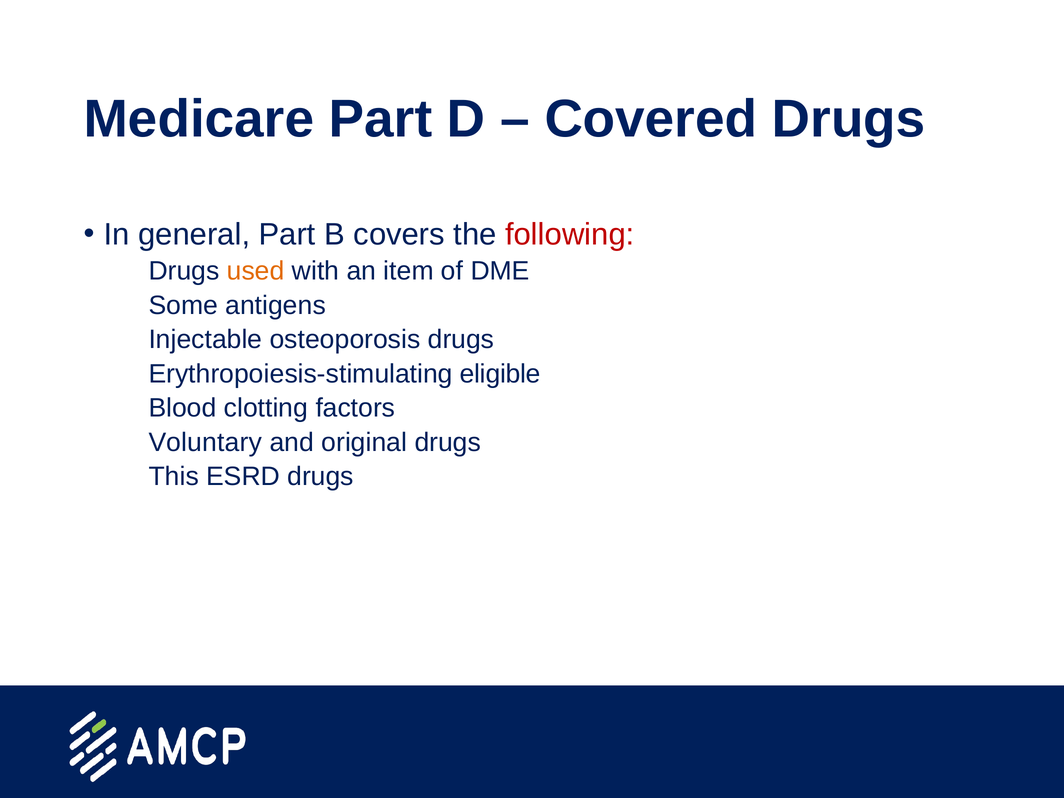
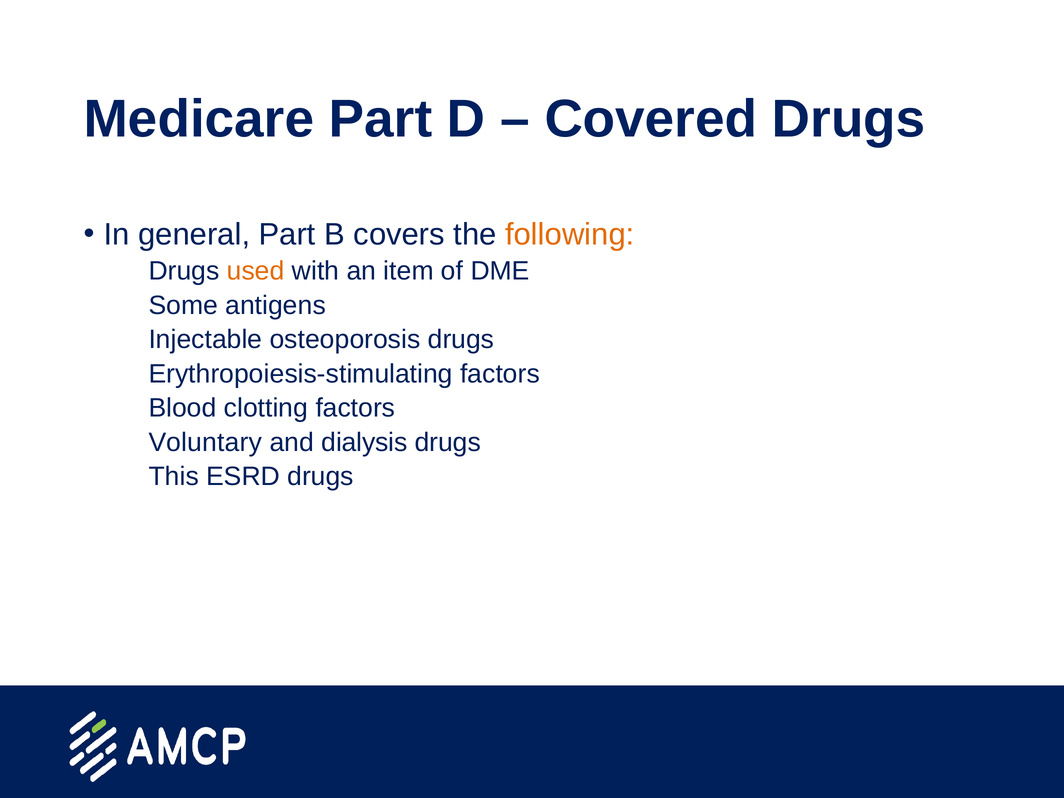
following colour: red -> orange (570, 234)
Erythropoiesis-stimulating eligible: eligible -> factors (500, 374)
original: original -> dialysis (364, 442)
